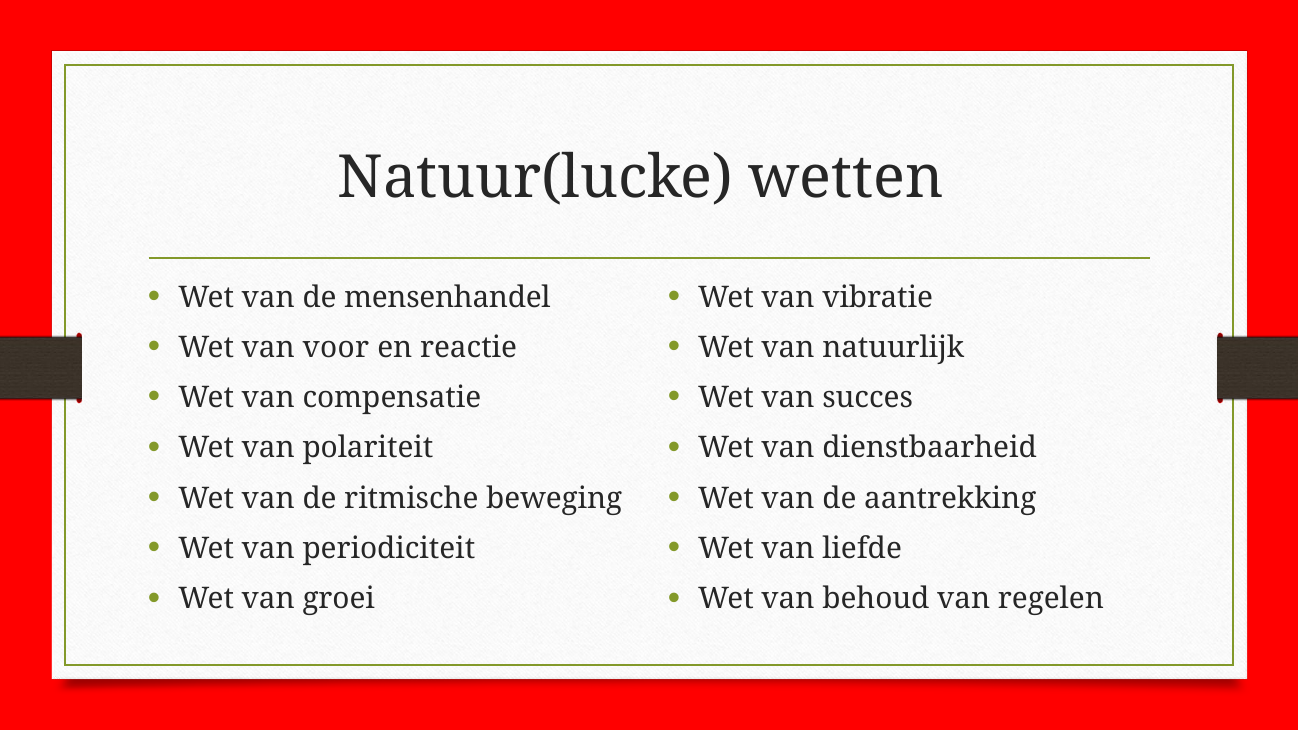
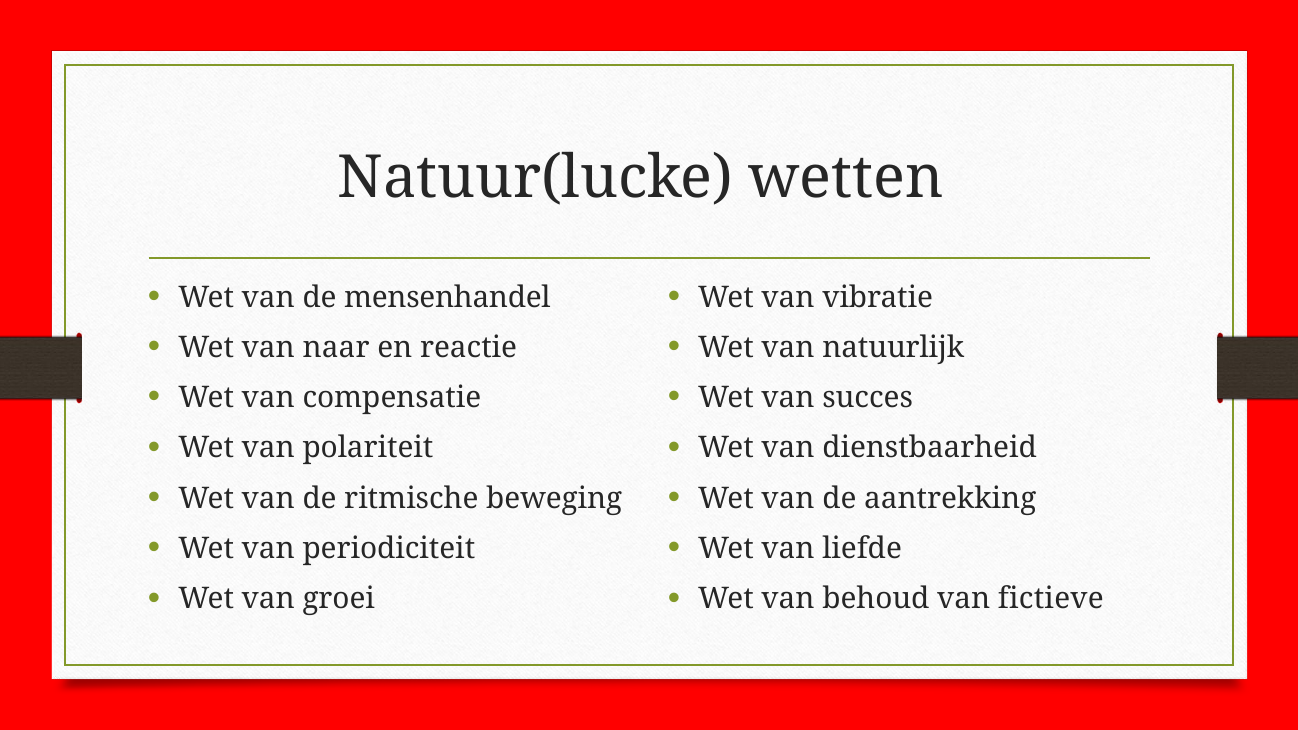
voor: voor -> naar (336, 348)
regelen: regelen -> fictieve (1051, 599)
